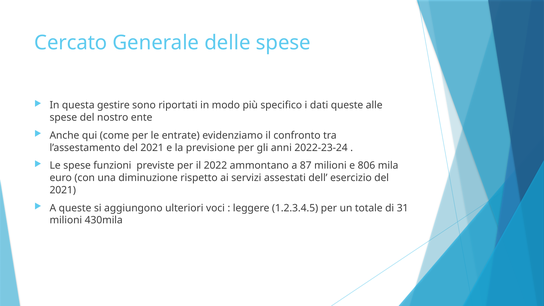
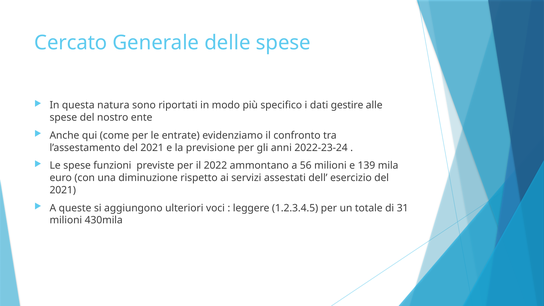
gestire: gestire -> natura (113, 105)
dati queste: queste -> gestire (347, 105)
87: 87 -> 56 (306, 166)
806: 806 -> 139 (366, 166)
